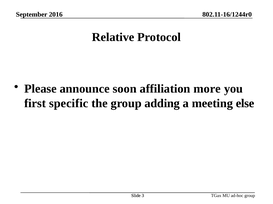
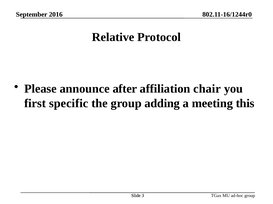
soon: soon -> after (125, 89)
more: more -> chair (207, 89)
else: else -> this (245, 104)
